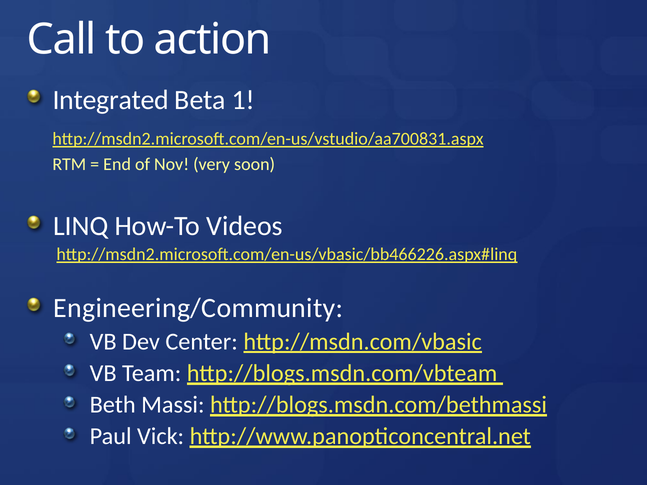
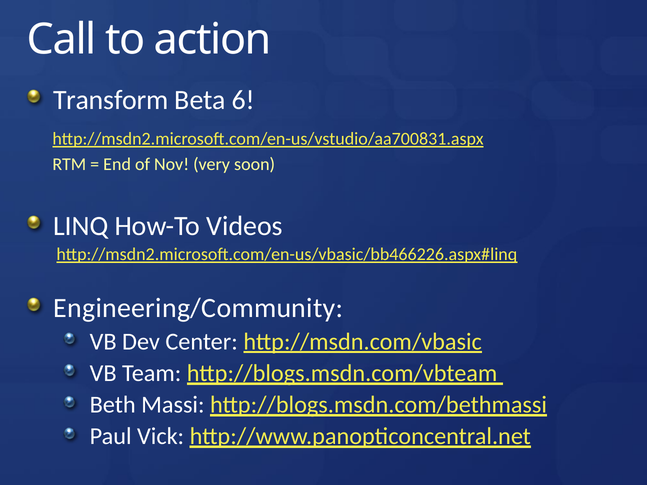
Integrated: Integrated -> Transform (111, 100)
1: 1 -> 6 (243, 100)
